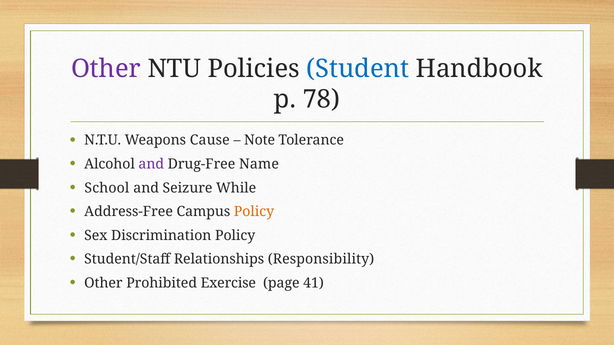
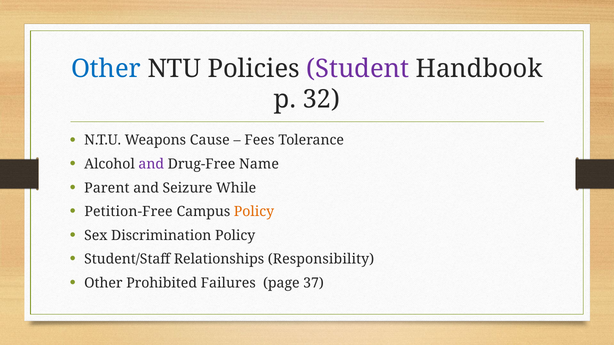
Other colour: purple -> blue (106, 69)
Student colour: blue -> purple (358, 69)
78: 78 -> 32 (321, 100)
Note: Note -> Fees (259, 141)
School: School -> Parent (107, 188)
Address-Free: Address-Free -> Petition-Free (129, 212)
Exercise: Exercise -> Failures (228, 283)
41: 41 -> 37 (314, 283)
